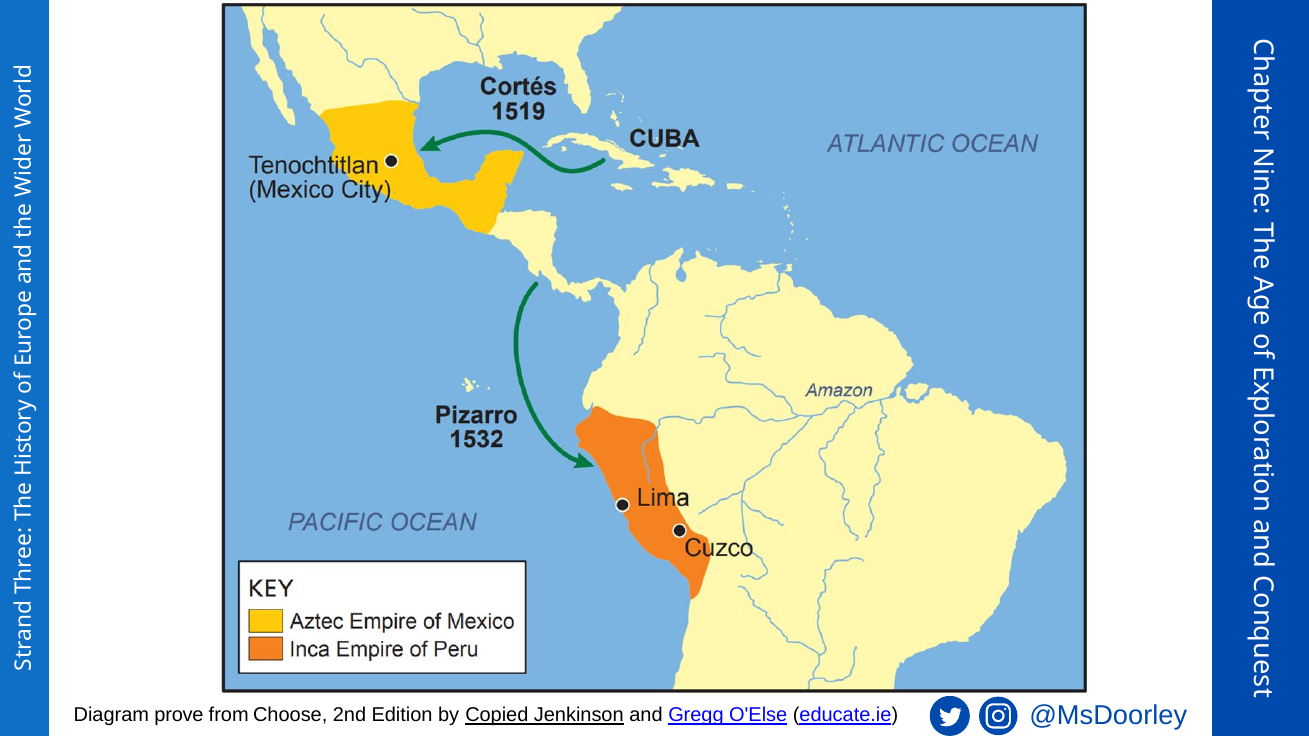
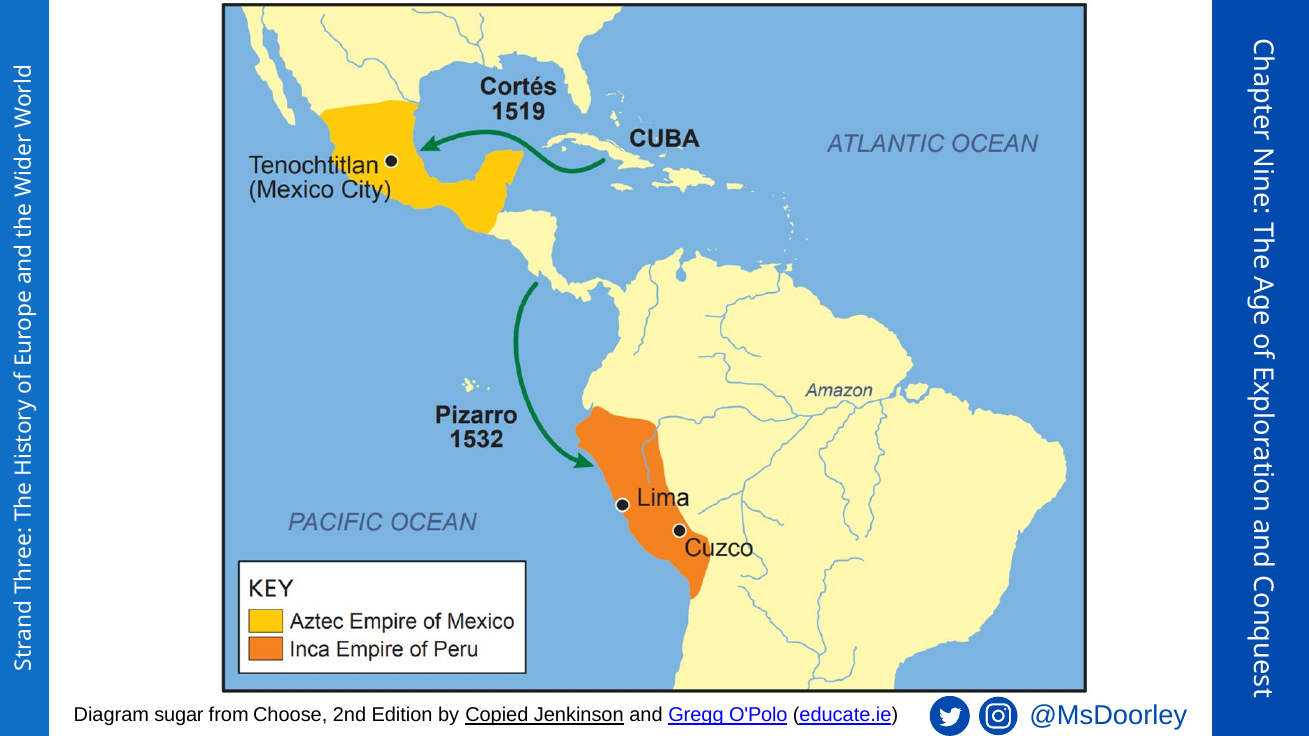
prove: prove -> sugar (179, 716)
O'Else: O'Else -> O'Polo (758, 716)
